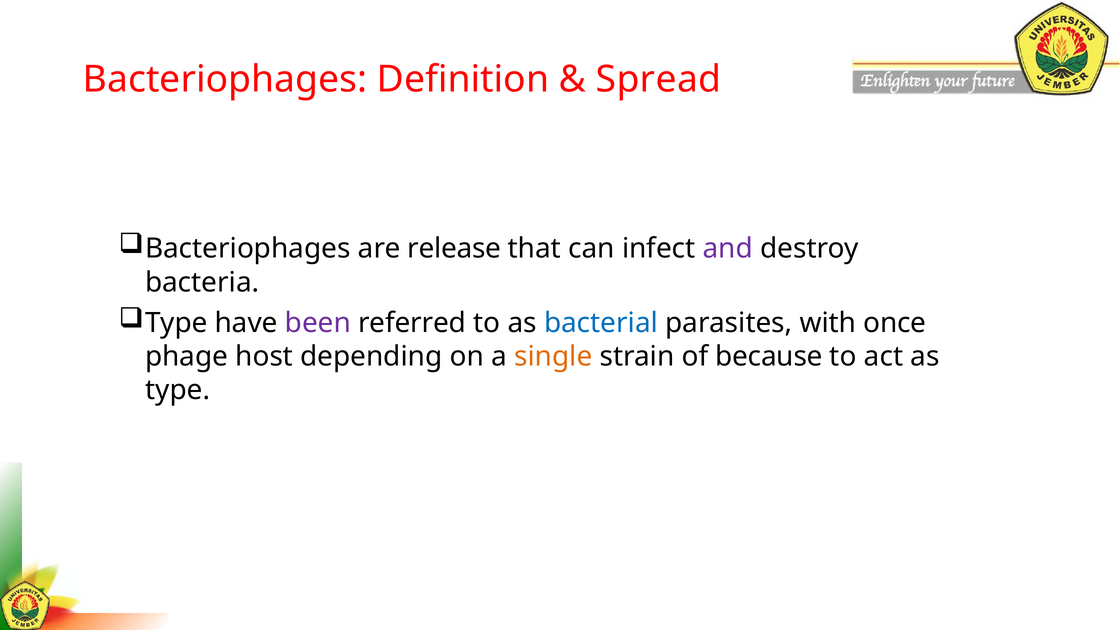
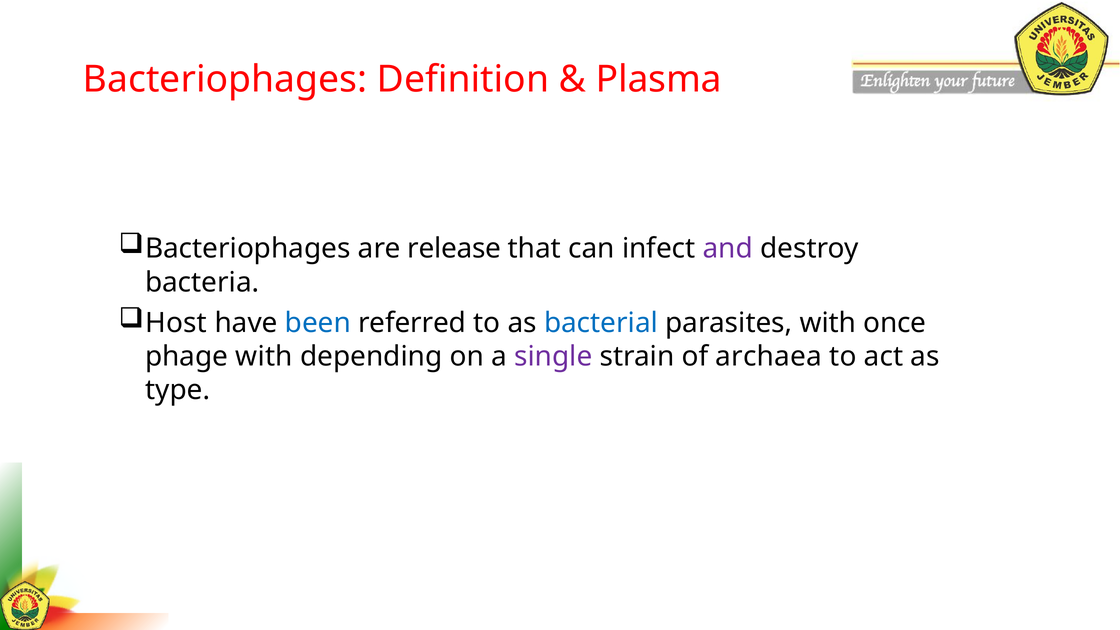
Spread: Spread -> Plasma (659, 80)
Type: Type -> Host (176, 323)
been colour: purple -> blue (318, 323)
phage host: host -> with (264, 357)
single colour: orange -> purple (553, 357)
because: because -> archaea (769, 357)
